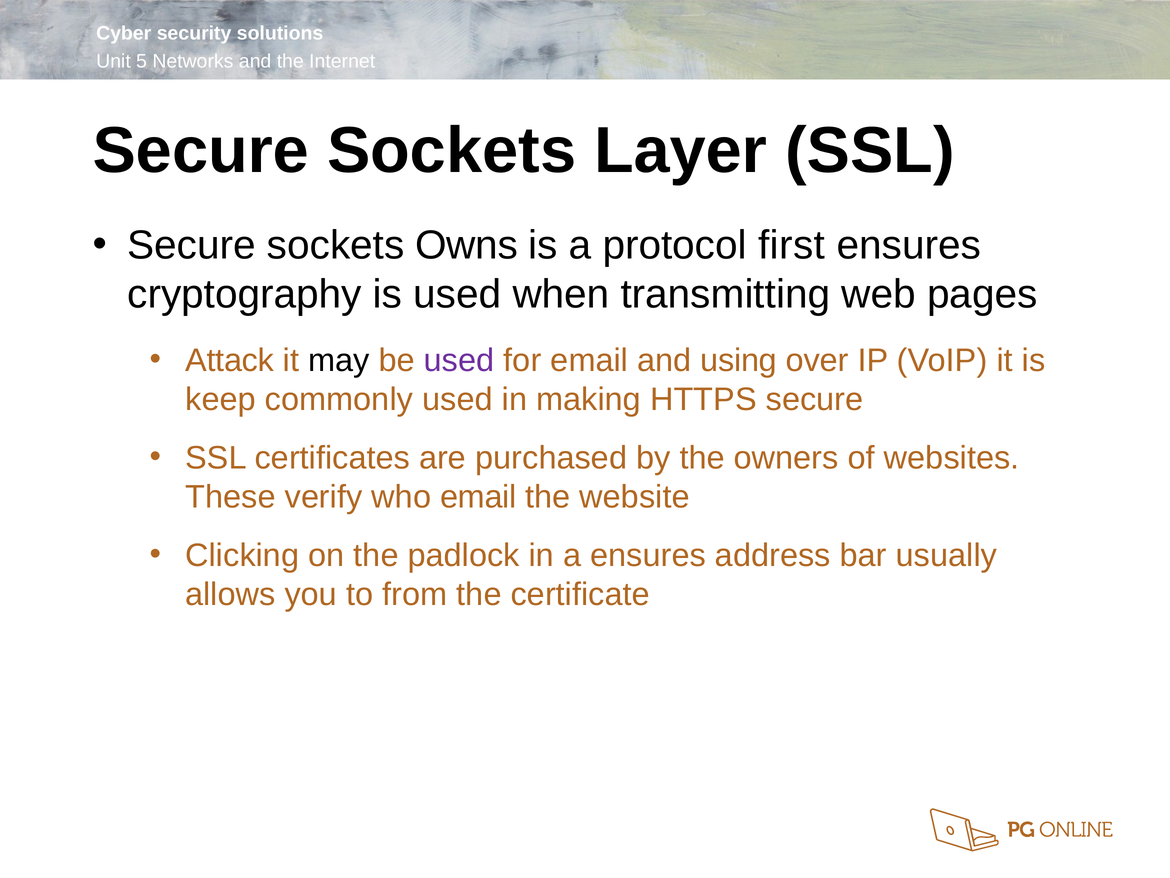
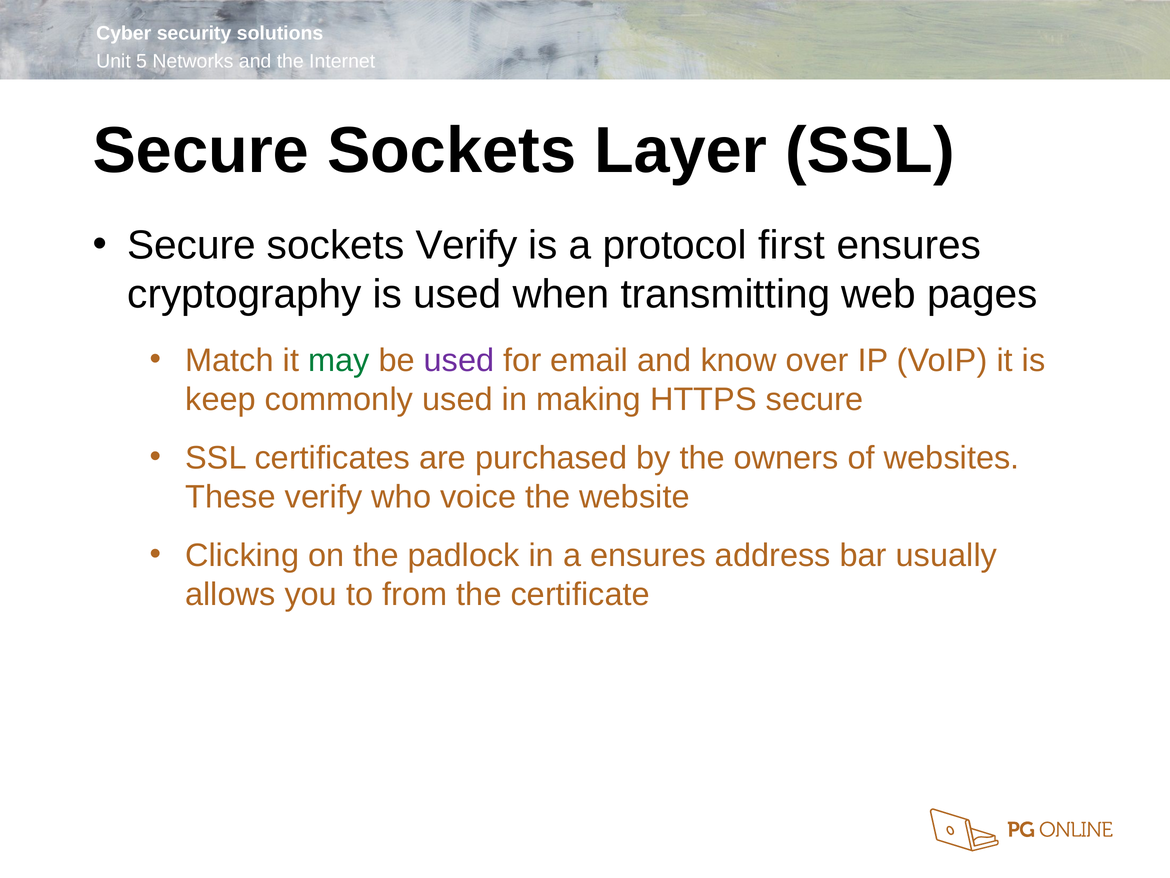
sockets Owns: Owns -> Verify (467, 245)
Attack: Attack -> Match (230, 360)
may colour: black -> green (339, 360)
using: using -> know (739, 360)
who email: email -> voice (478, 497)
